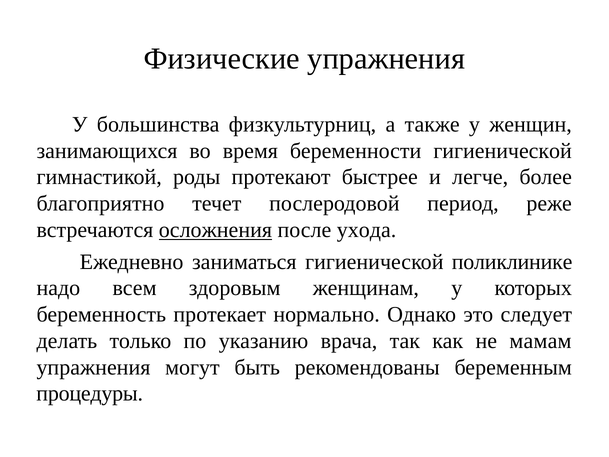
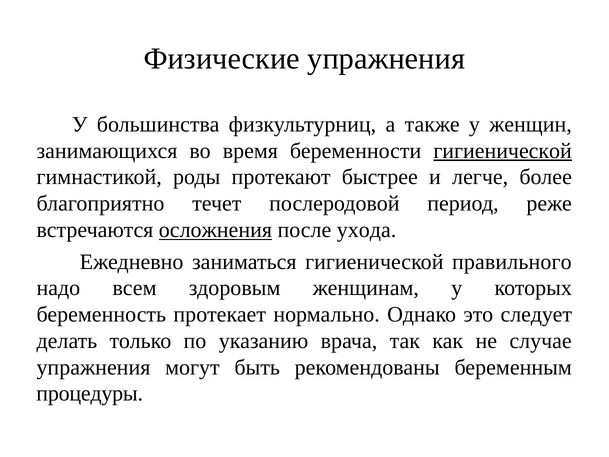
гигиенической underline: none -> present (503, 151)
поликлинике: поликлинике -> правильного (512, 262)
мамам: мамам -> случае (541, 341)
